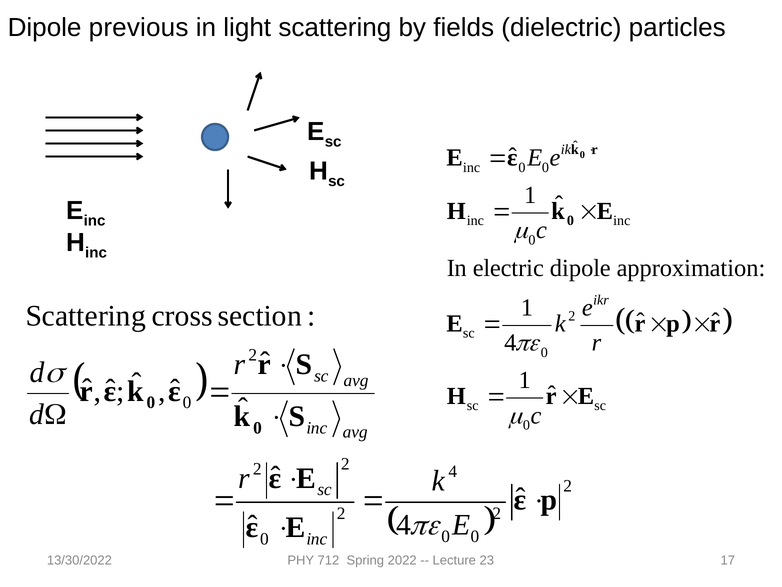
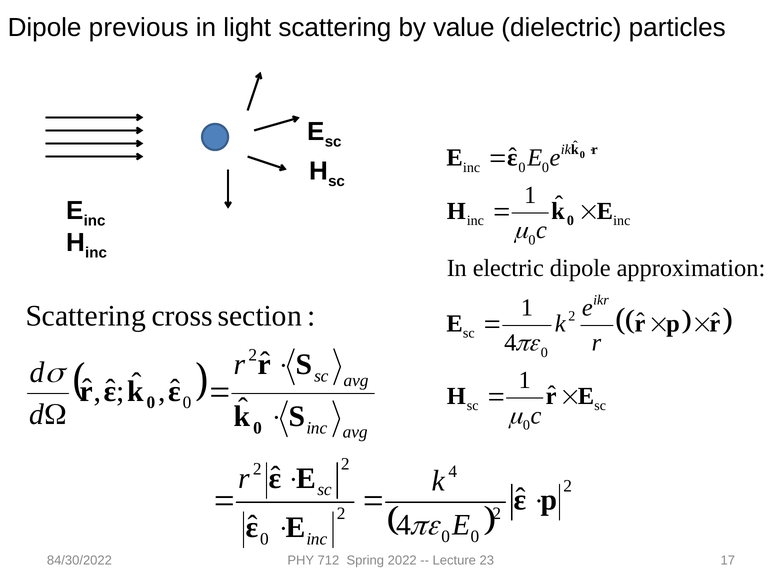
fields: fields -> value (464, 28)
13/30/2022: 13/30/2022 -> 84/30/2022 (79, 560)
